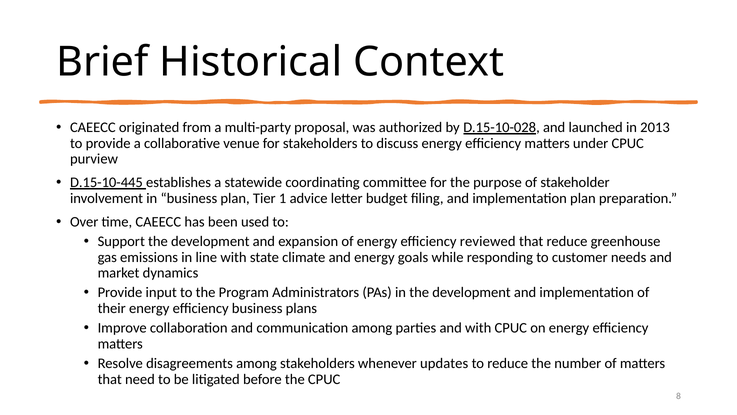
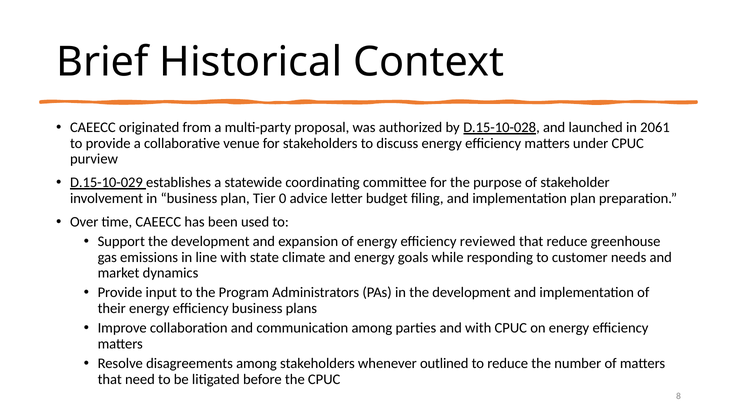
2013: 2013 -> 2061 (655, 127)
D.15-10-445: D.15-10-445 -> D.15-10-029 (106, 182)
1: 1 -> 0 (283, 198)
updates: updates -> outlined (444, 363)
